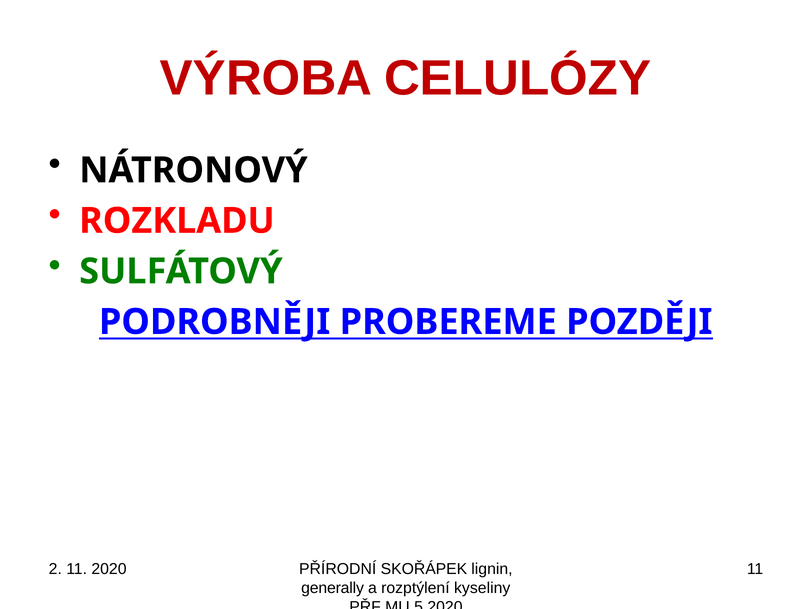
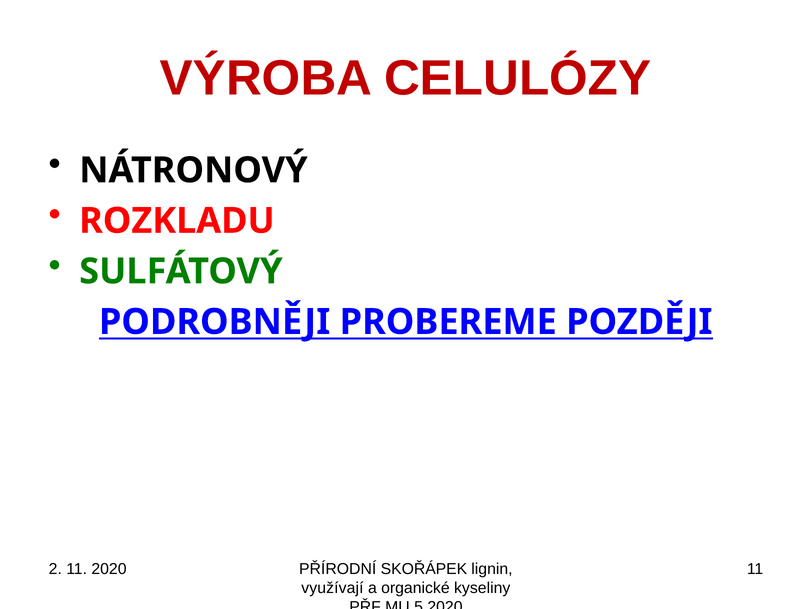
generally: generally -> využívají (332, 588)
rozptýlení: rozptýlení -> organické (415, 588)
